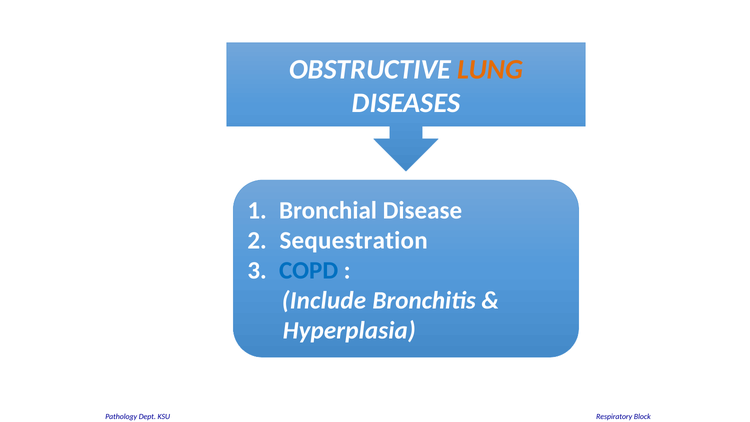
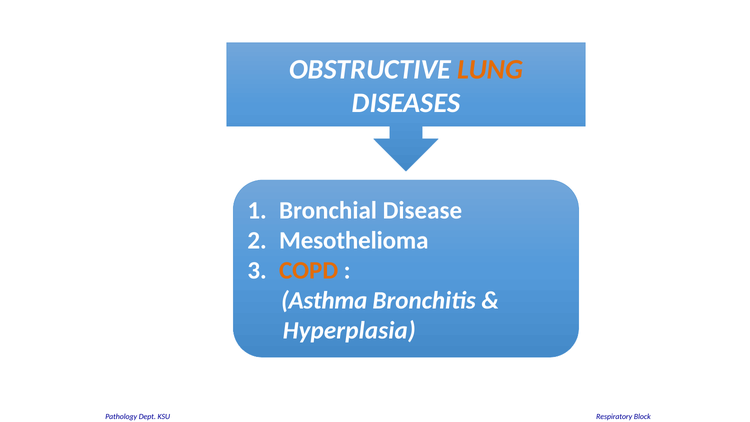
Sequestration: Sequestration -> Mesothelioma (354, 240)
COPD colour: blue -> orange (309, 270)
Include: Include -> Asthma (324, 300)
